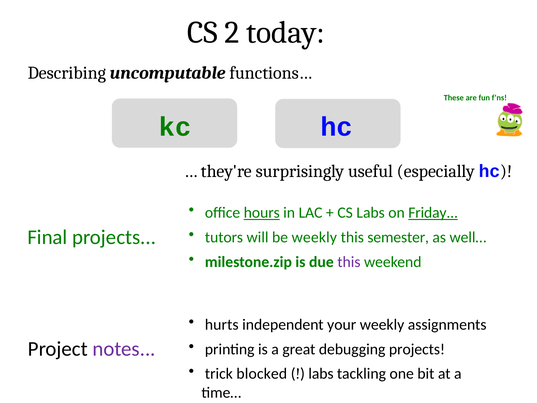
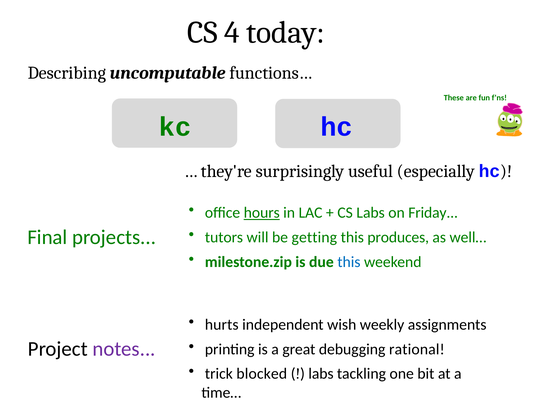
2: 2 -> 4 (232, 33)
Friday underline: present -> none (433, 213)
be weekly: weekly -> getting (314, 237)
semester: semester -> produces (398, 237)
this colour: purple -> blue (349, 262)
your: your -> wish (342, 324)
debugging projects: projects -> rational (417, 349)
